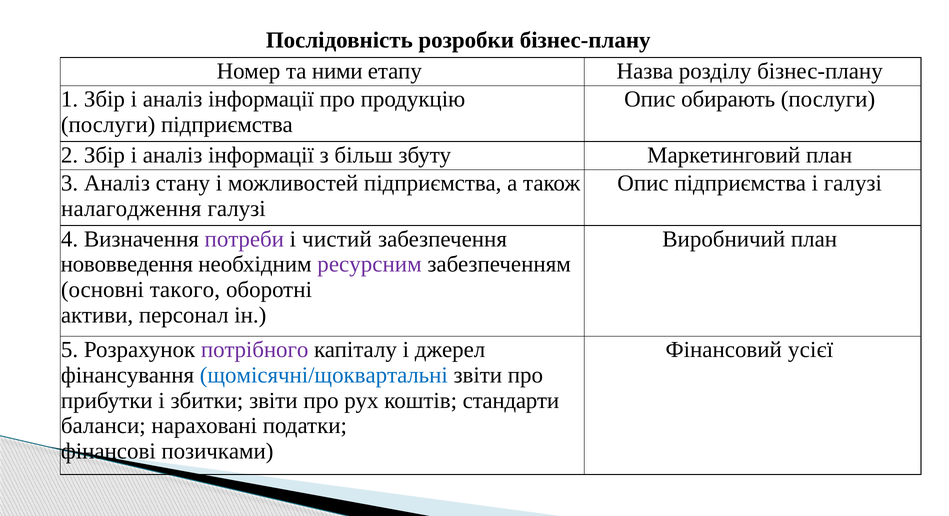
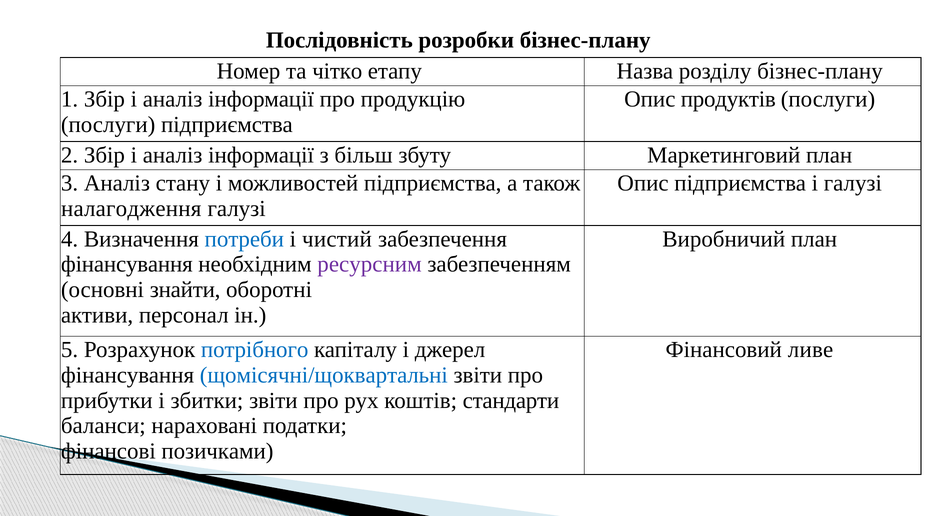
ними: ними -> чітко (337, 71)
обирають: обирають -> продуктів (728, 99)
потреби colour: purple -> blue (244, 239)
нововведення: нововведення -> фінансування (127, 265)
такого: такого -> знайти (185, 290)
потрібного colour: purple -> blue (255, 350)
усієї: усієї -> ливе (811, 350)
